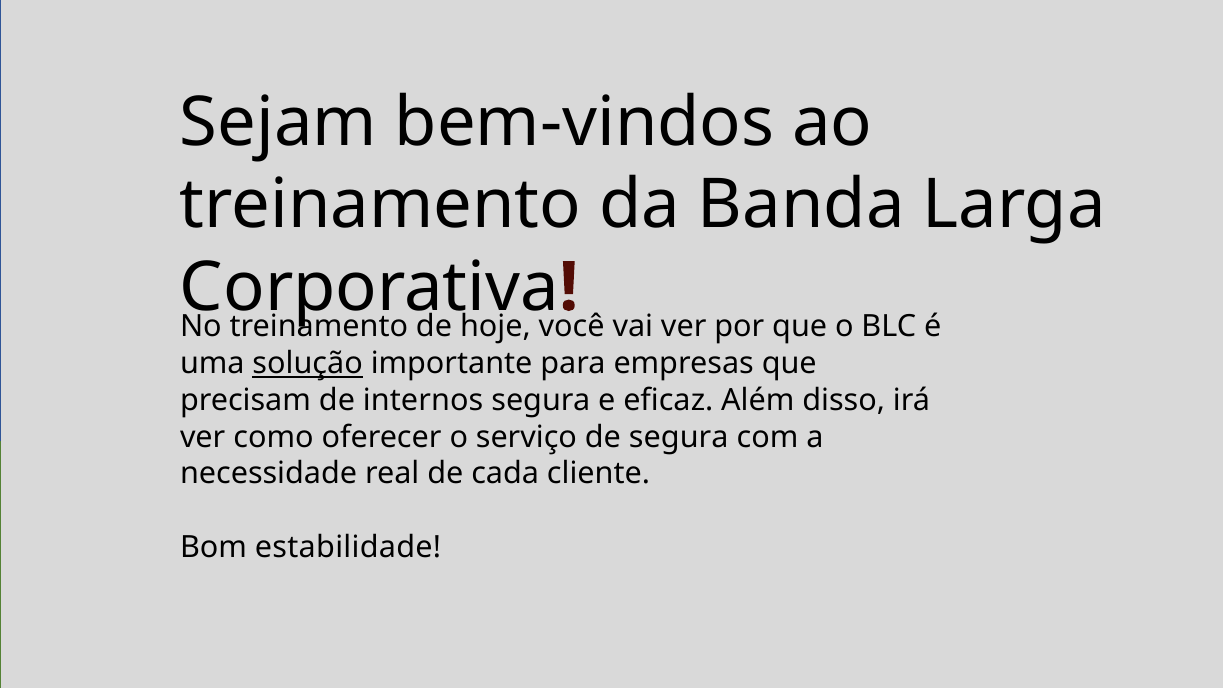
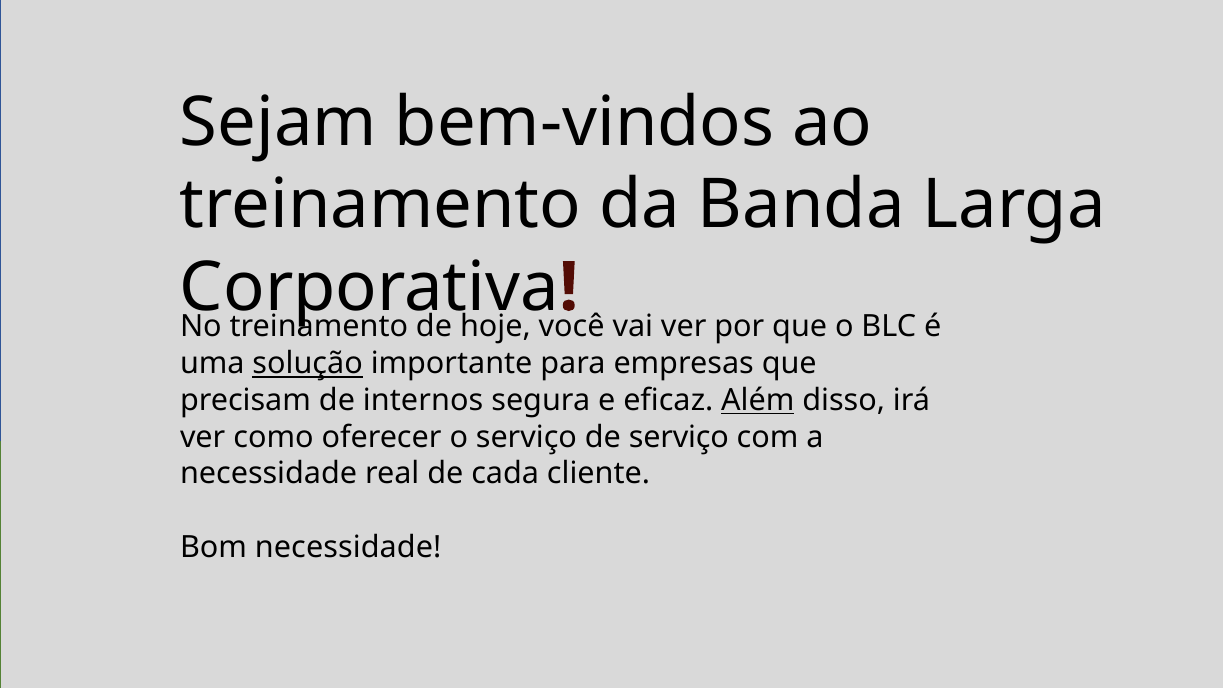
Além underline: none -> present (758, 400)
de segura: segura -> serviço (679, 437)
Bom estabilidade: estabilidade -> necessidade (348, 547)
